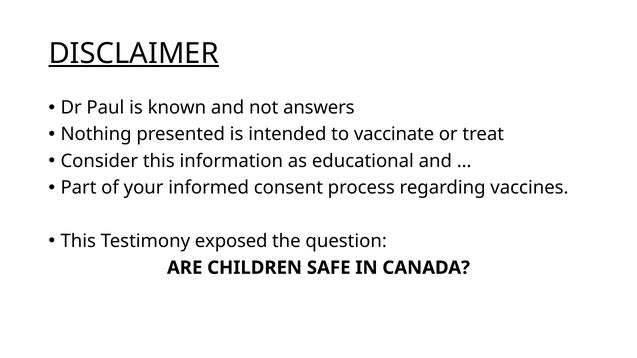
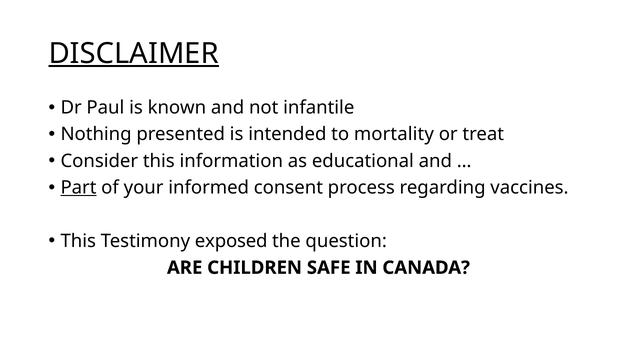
answers: answers -> infantile (319, 108)
vaccinate: vaccinate -> mortality (394, 134)
Part underline: none -> present (78, 188)
